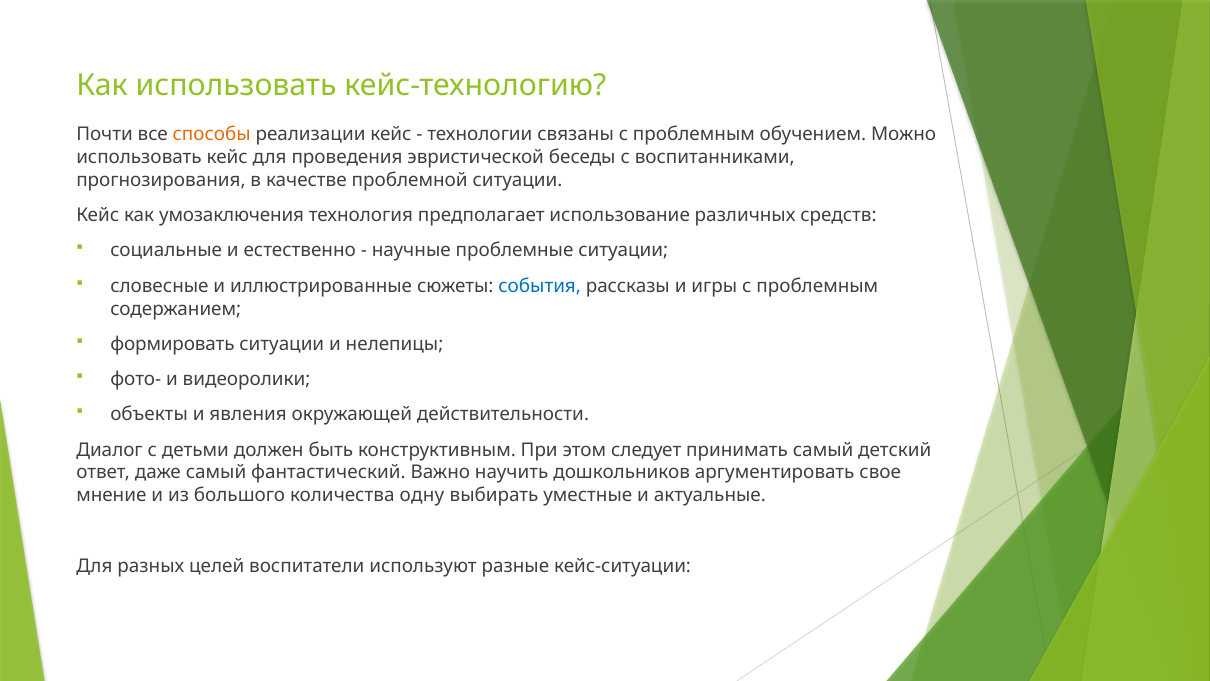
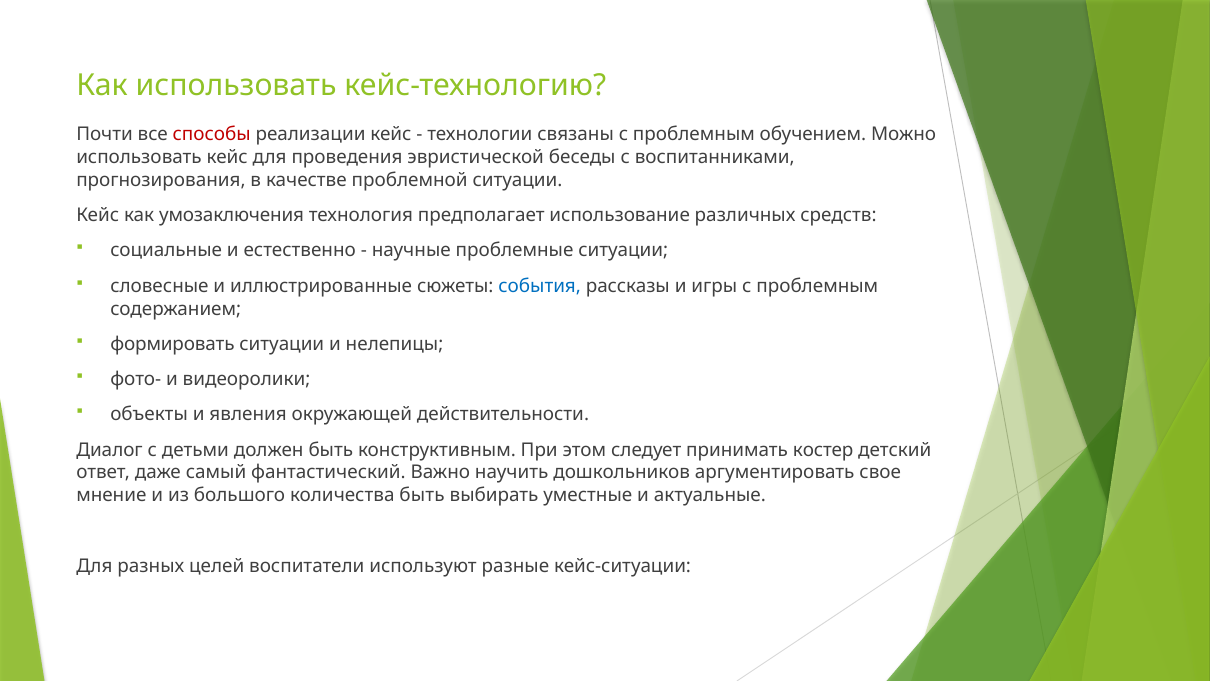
способы colour: orange -> red (212, 135)
принимать самый: самый -> костер (823, 450)
количества одну: одну -> быть (422, 495)
